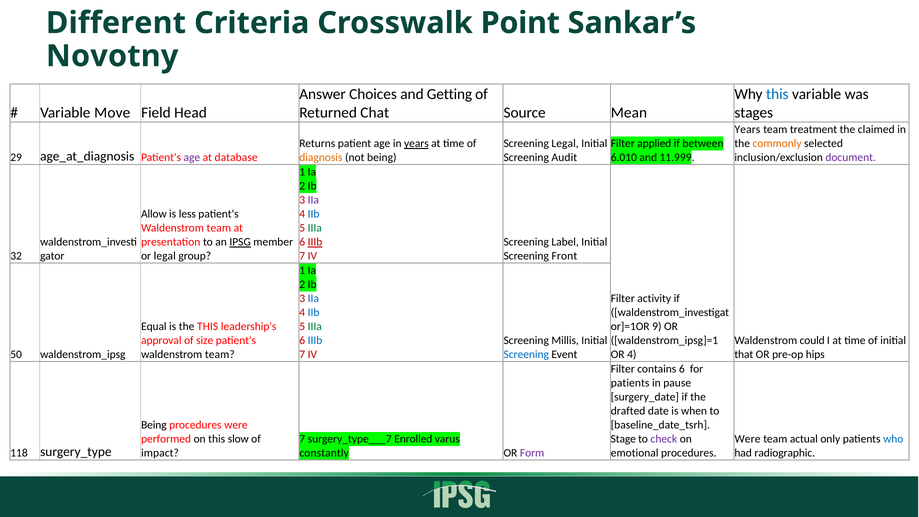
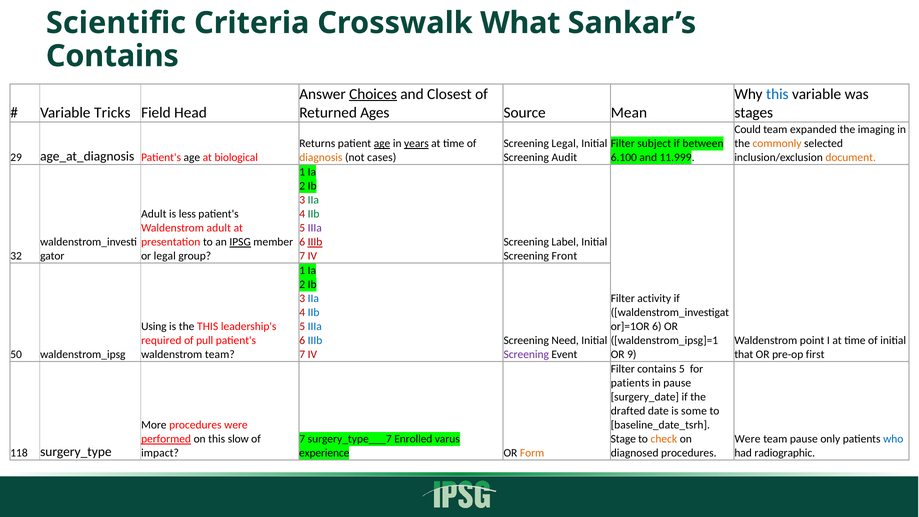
Different: Different -> Scientific (116, 23)
Point: Point -> What (520, 23)
Novotny: Novotny -> Contains (112, 56)
Choices underline: none -> present (373, 94)
Getting: Getting -> Closest (449, 94)
Move: Move -> Tricks (112, 113)
Chat: Chat -> Ages (375, 113)
Years: Years -> Could (748, 130)
treatment: treatment -> expanded (813, 130)
claimed: claimed -> imaging (876, 130)
age underline: none -> present (382, 144)
applied: applied -> subject (654, 144)
age colour: purple -> black (192, 158)
database: database -> biological (236, 158)
not being: being -> cases (382, 158)
6.010: 6.010 -> 6.100 (624, 158)
document colour: purple -> orange (851, 158)
IIa colour: purple -> green (313, 200)
Allow: Allow -> Adult (154, 214)
IIb colour: blue -> green (314, 214)
team: team -> adult (219, 228)
IIIa colour: green -> purple (315, 228)
Equal: Equal -> Using (154, 327)
IIIa colour: green -> blue (315, 327)
9: 9 -> 6 (657, 327)
approval: approval -> required (161, 341)
size: size -> pull (205, 341)
Millis: Millis -> Need (565, 341)
could: could -> point (812, 341)
Screening colour: blue -> purple (526, 355)
OR 4: 4 -> 9 (632, 355)
hips: hips -> first (815, 355)
contains 6: 6 -> 5 (682, 369)
when: when -> some (694, 411)
Being: Being -> More (154, 425)
performed underline: none -> present (166, 439)
check colour: purple -> orange (664, 439)
team actual: actual -> pause (804, 439)
constantly: constantly -> experience (324, 453)
Form colour: purple -> orange (532, 453)
emotional: emotional -> diagnosed (635, 453)
